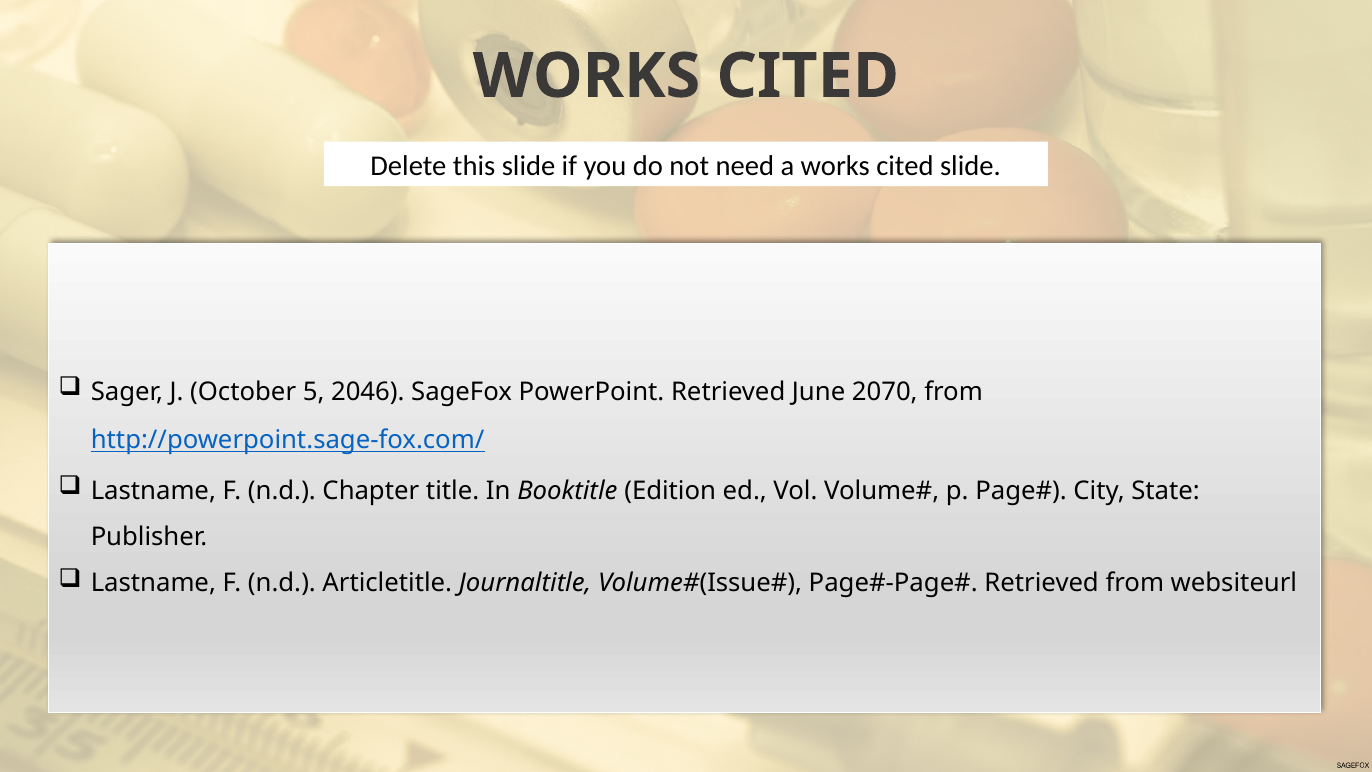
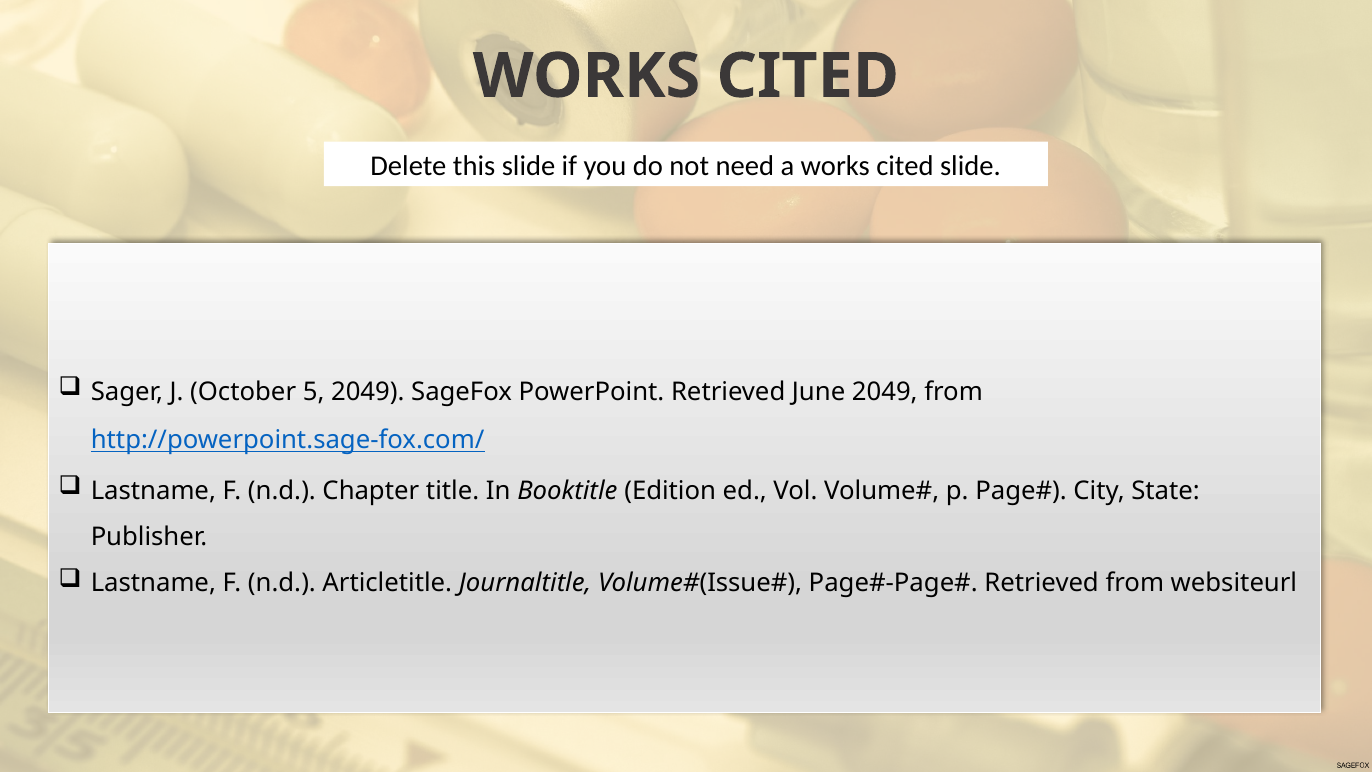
5 2046: 2046 -> 2049 (368, 392)
June 2070: 2070 -> 2049 (885, 392)
